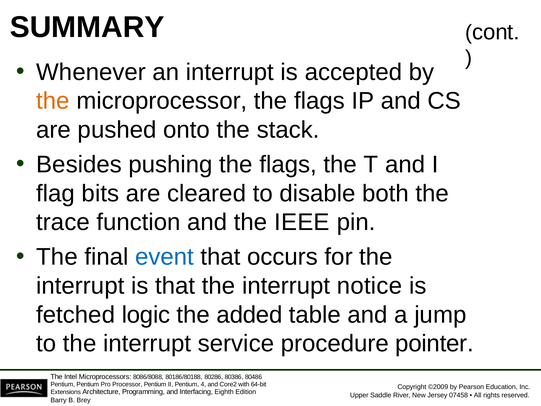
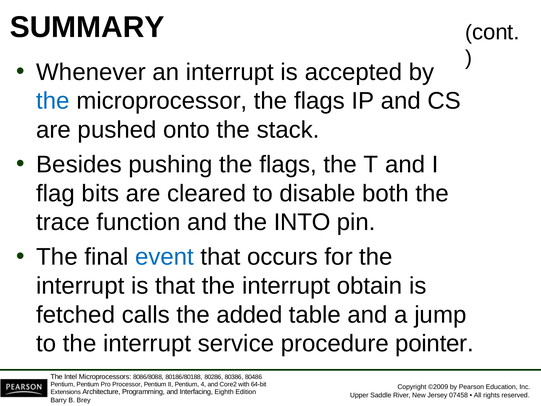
the colour: orange -> blue (53, 101)
IEEE: IEEE -> INTO (302, 222)
notice: notice -> obtain (370, 286)
logic: logic -> calls (146, 315)
